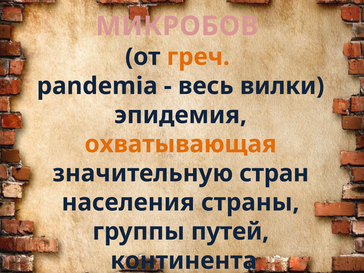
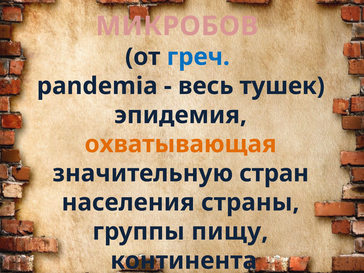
греч colour: orange -> blue (198, 57)
вилки: вилки -> тушек (282, 86)
путей: путей -> пищу (230, 232)
